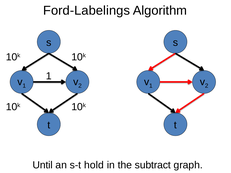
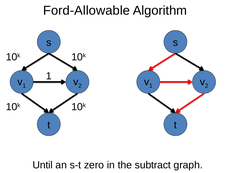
Ford-Labelings: Ford-Labelings -> Ford-Allowable (87, 10)
hold: hold -> zero (94, 165)
